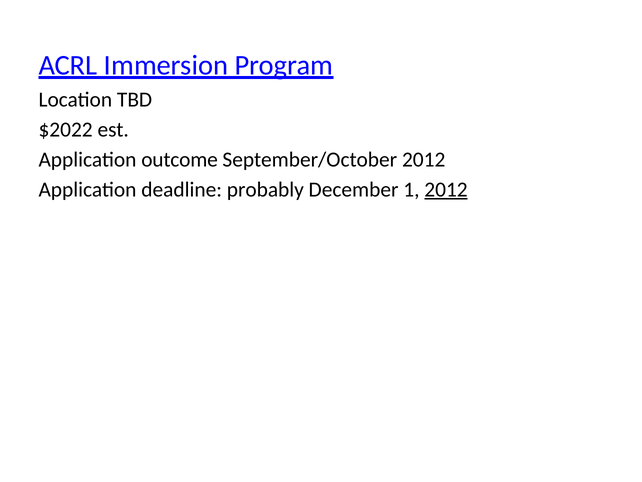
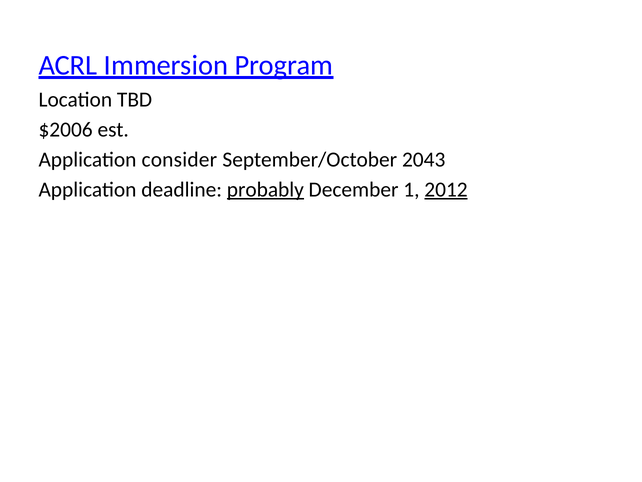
$2022: $2022 -> $2006 (66, 129)
outcome: outcome -> consider (179, 159)
September/October 2012: 2012 -> 2043 (424, 159)
probably underline: none -> present (265, 189)
